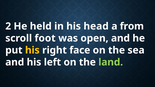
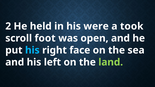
head: head -> were (96, 26)
from: from -> took (132, 26)
his colour: yellow -> light blue (32, 50)
